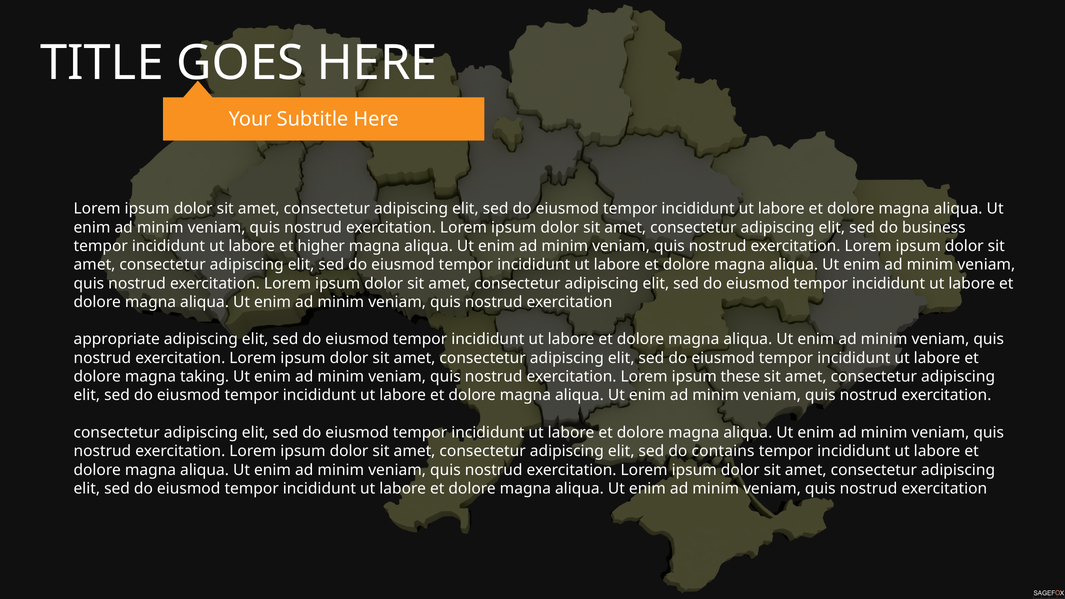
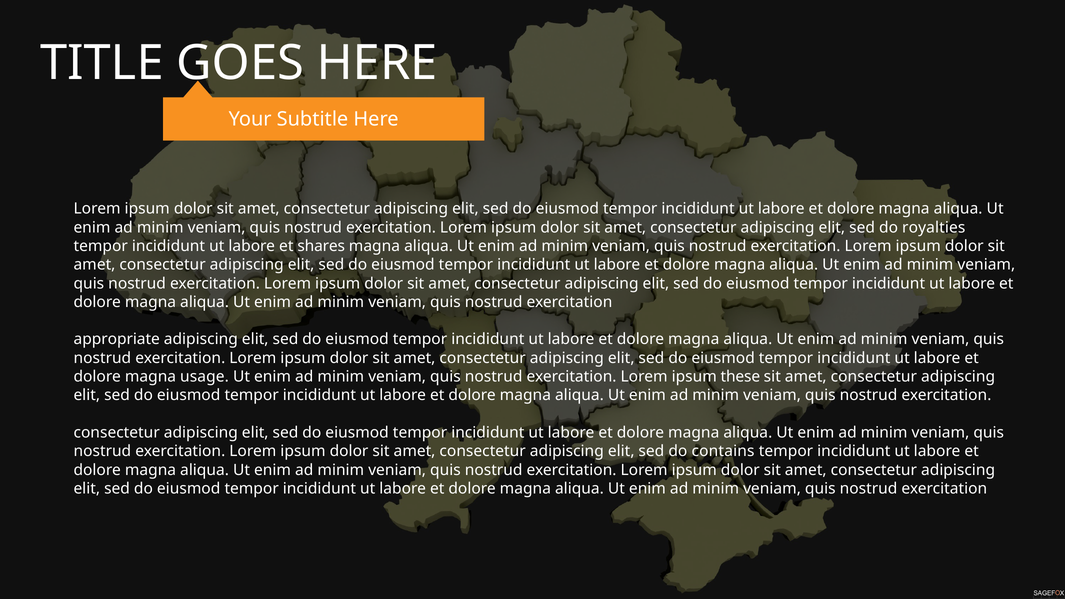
business: business -> royalties (934, 228)
higher: higher -> shares (321, 246)
taking: taking -> usage (204, 377)
